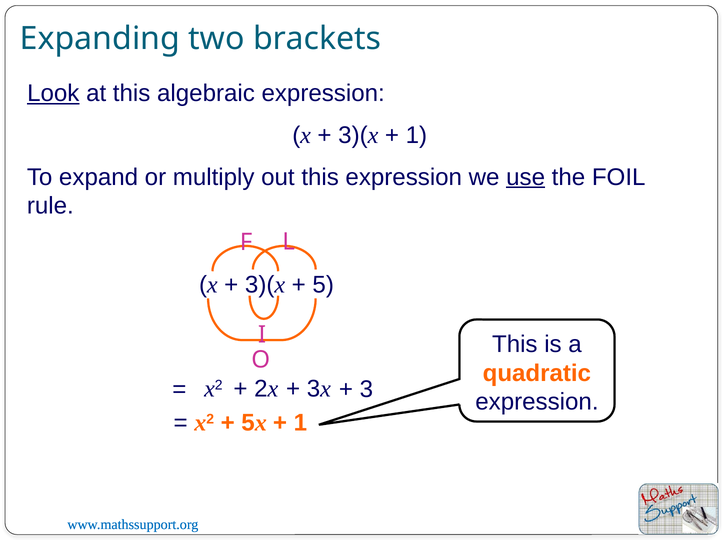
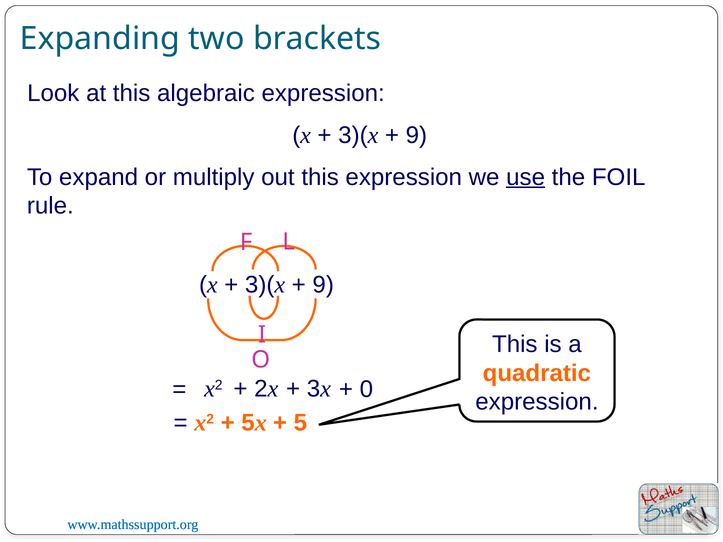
Look underline: present -> none (53, 93)
1: 1 -> 9 (416, 136)
5: 5 -> 9 (323, 285)
3: 3 -> 0 (366, 389)
1: 1 -> 5 (300, 423)
